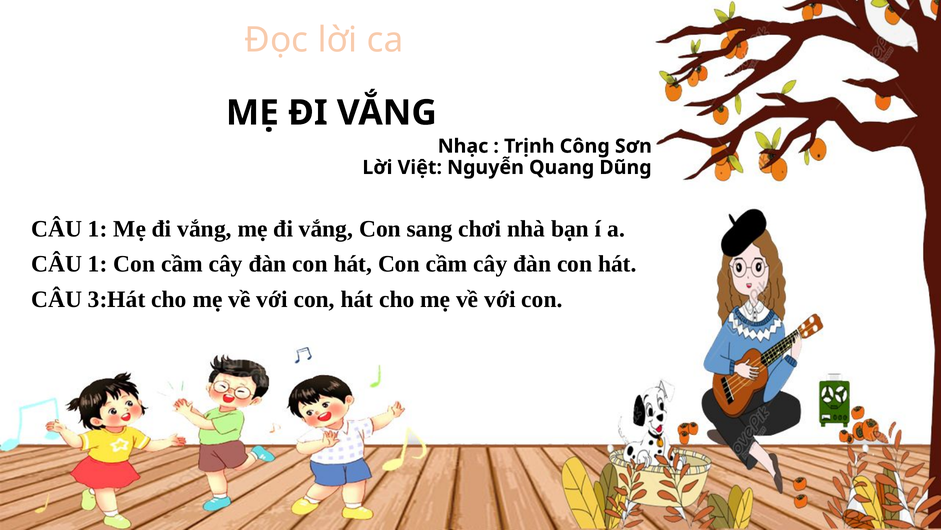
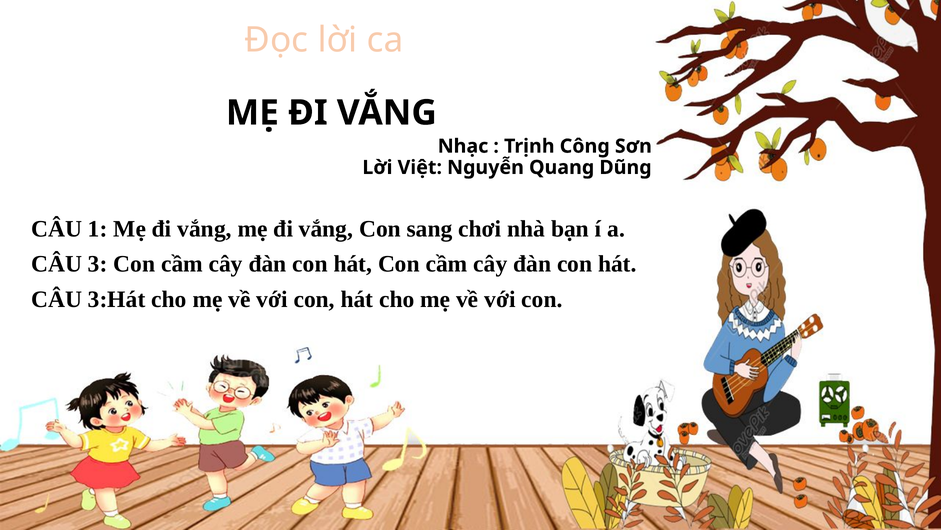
1: 1 -> 3 (98, 264)
